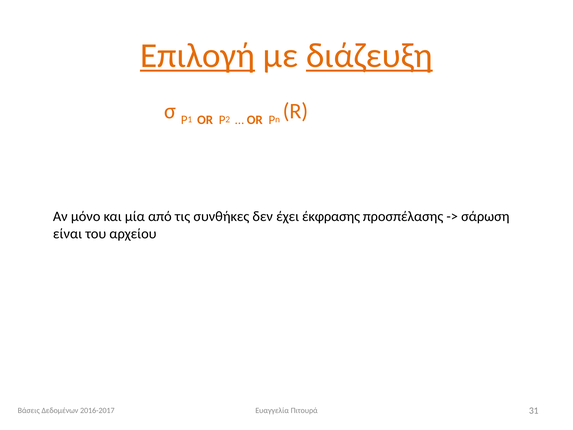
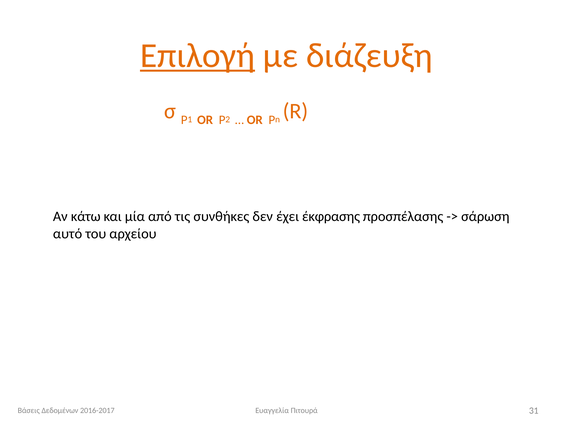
διάζευξη underline: present -> none (369, 55)
μόνο: μόνο -> κάτω (86, 216)
είναι: είναι -> αυτό (68, 234)
